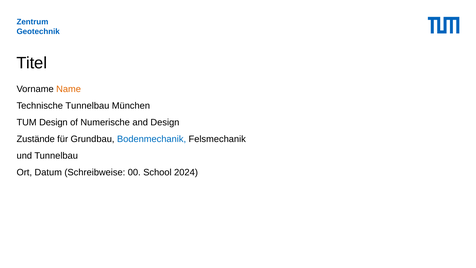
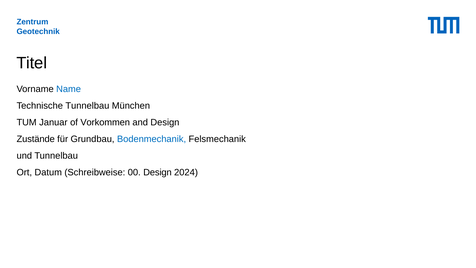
Name colour: orange -> blue (69, 89)
TUM Design: Design -> Januar (53, 122)
Numerische: Numerische -> Vorkommen (105, 122)
00 School: School -> Design (157, 172)
